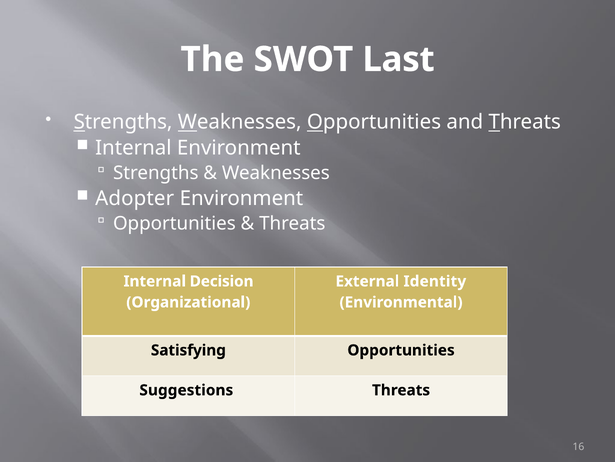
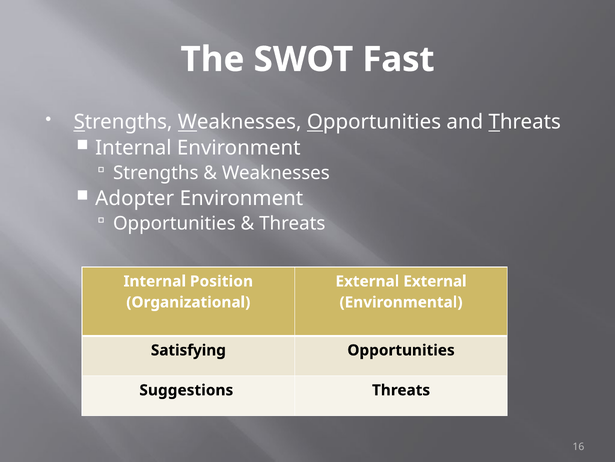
Last: Last -> Fast (398, 59)
Decision: Decision -> Position (221, 281)
External Identity: Identity -> External (435, 281)
